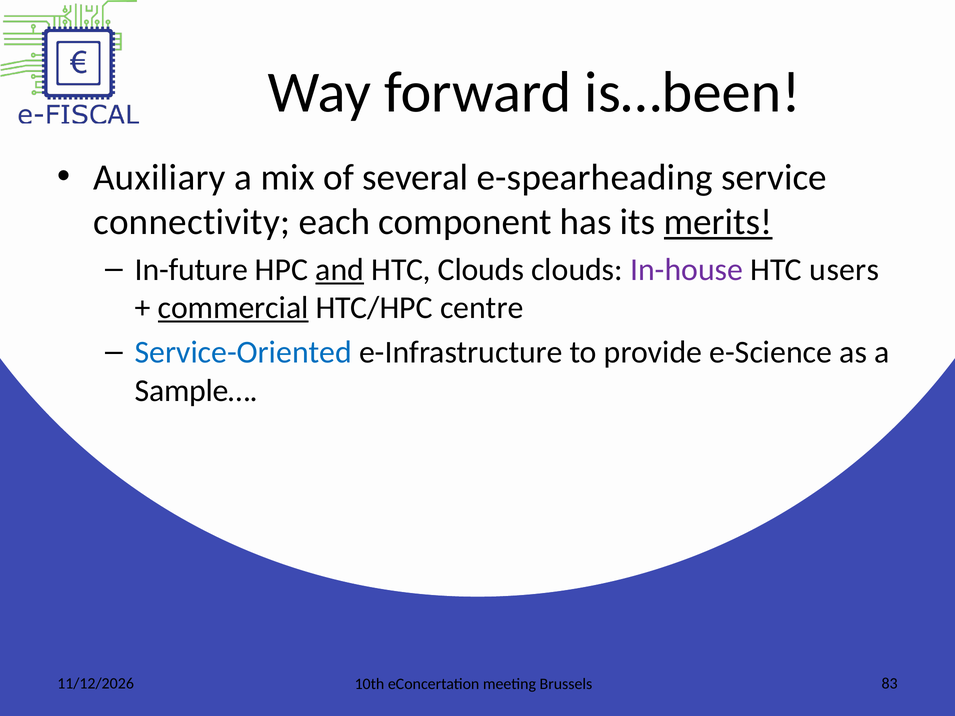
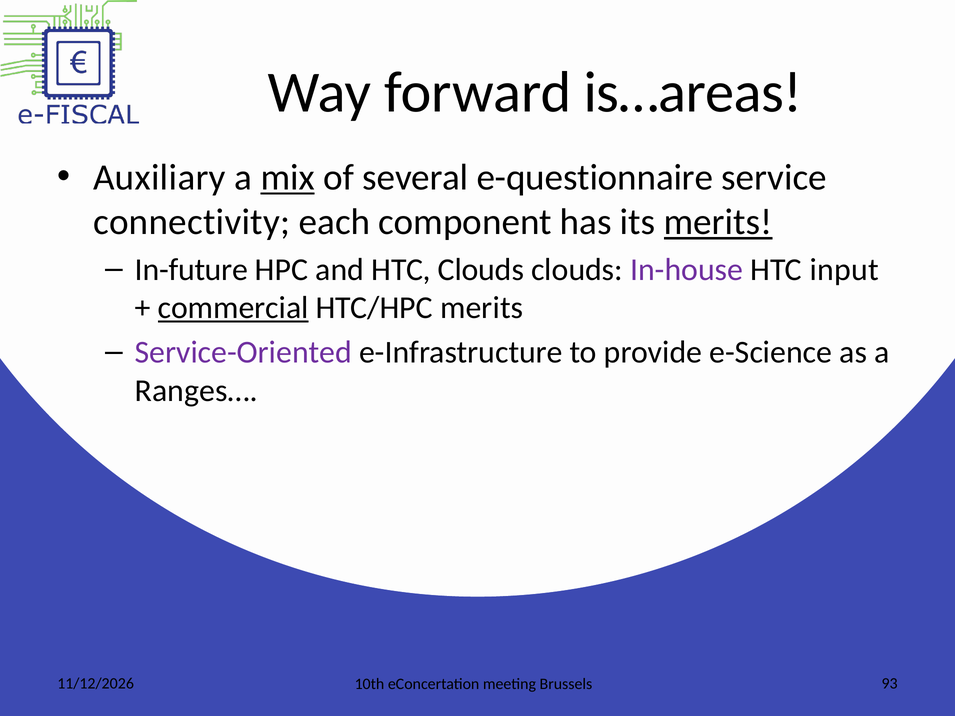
is…been: is…been -> is…areas (693, 92)
mix underline: none -> present (288, 178)
e-spearheading: e-spearheading -> e-questionnaire (595, 178)
and underline: present -> none (340, 270)
users: users -> input (844, 270)
HTC/HPC centre: centre -> merits (482, 308)
Service-Oriented colour: blue -> purple (243, 352)
Sample…: Sample… -> Ranges… (196, 391)
83: 83 -> 93 (890, 684)
